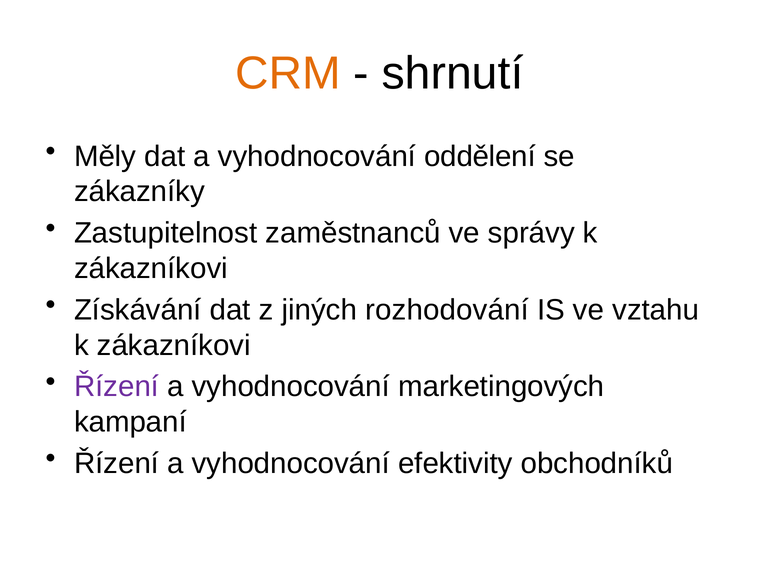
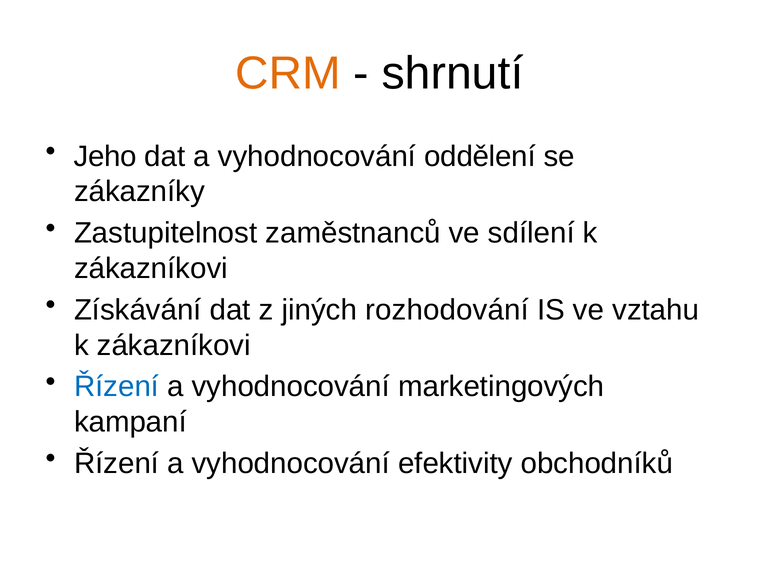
Měly: Měly -> Jeho (105, 156)
správy: správy -> sdílení (531, 233)
Řízení colour: purple -> blue (117, 387)
